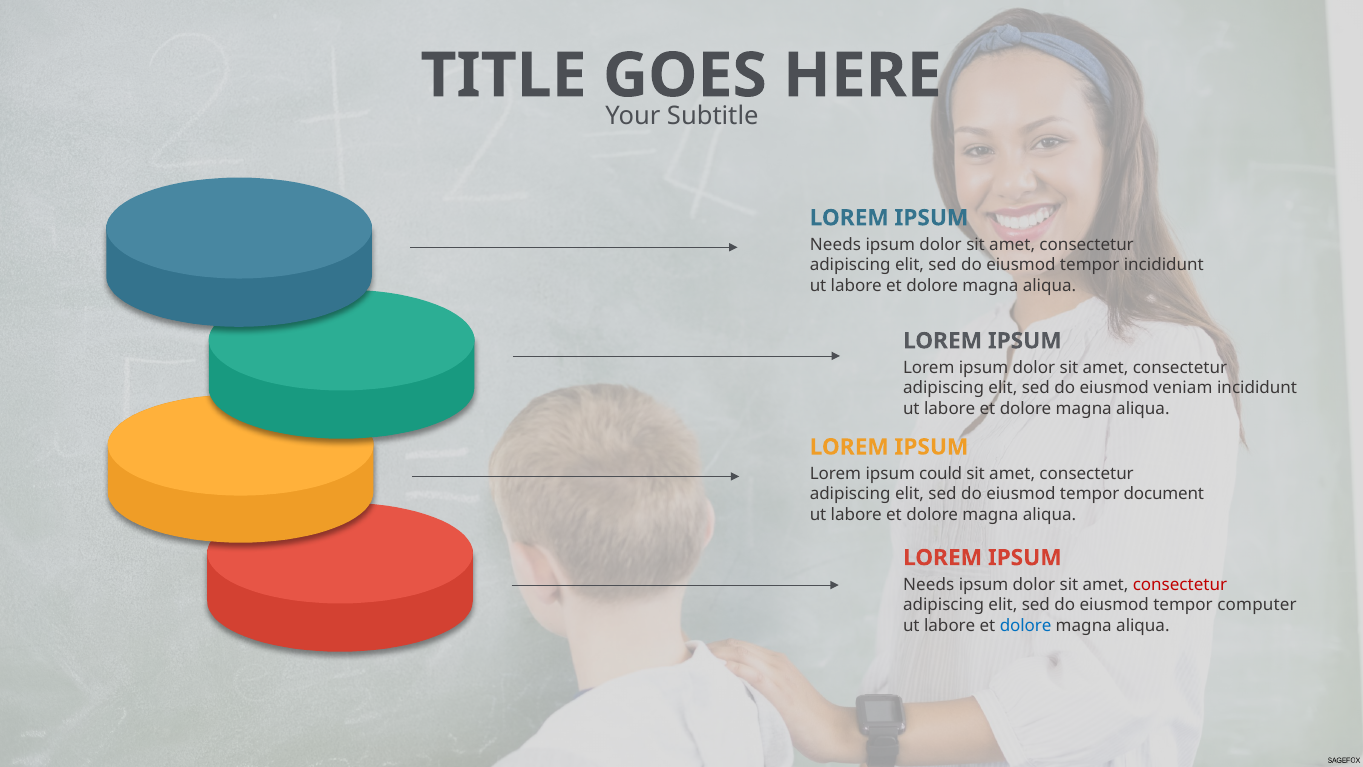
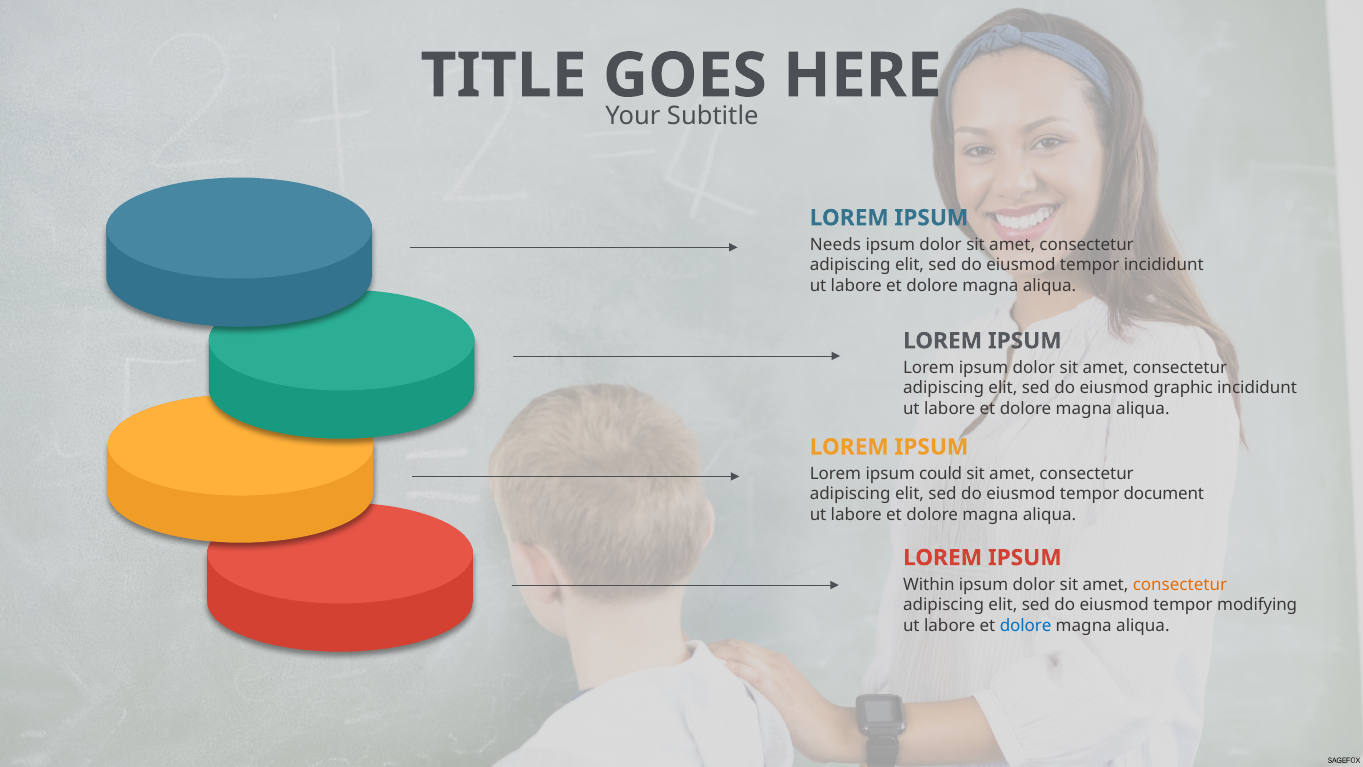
veniam: veniam -> graphic (1183, 388)
Needs: Needs -> Within (929, 584)
consectetur colour: red -> orange (1180, 584)
computer: computer -> modifying (1257, 605)
